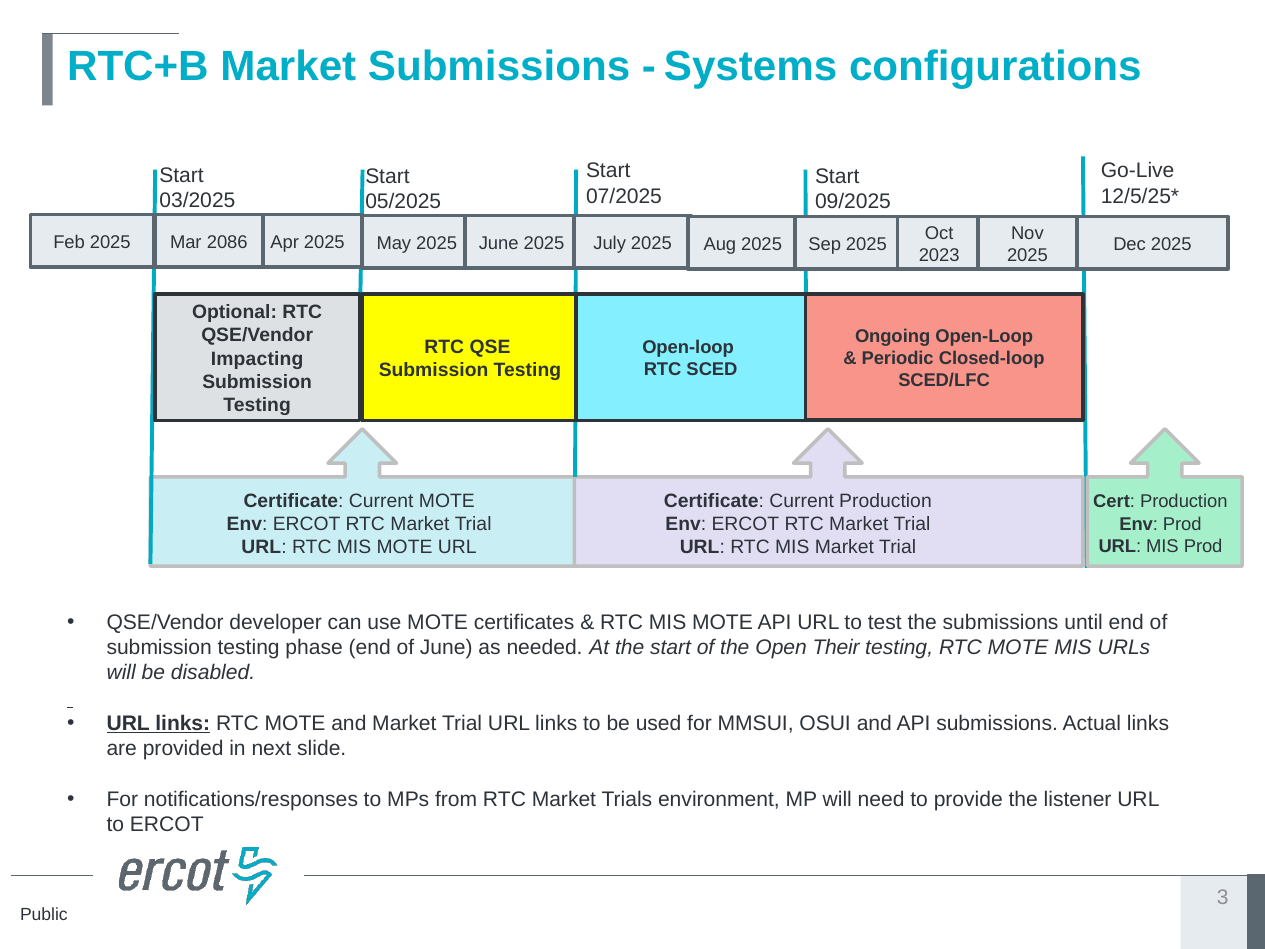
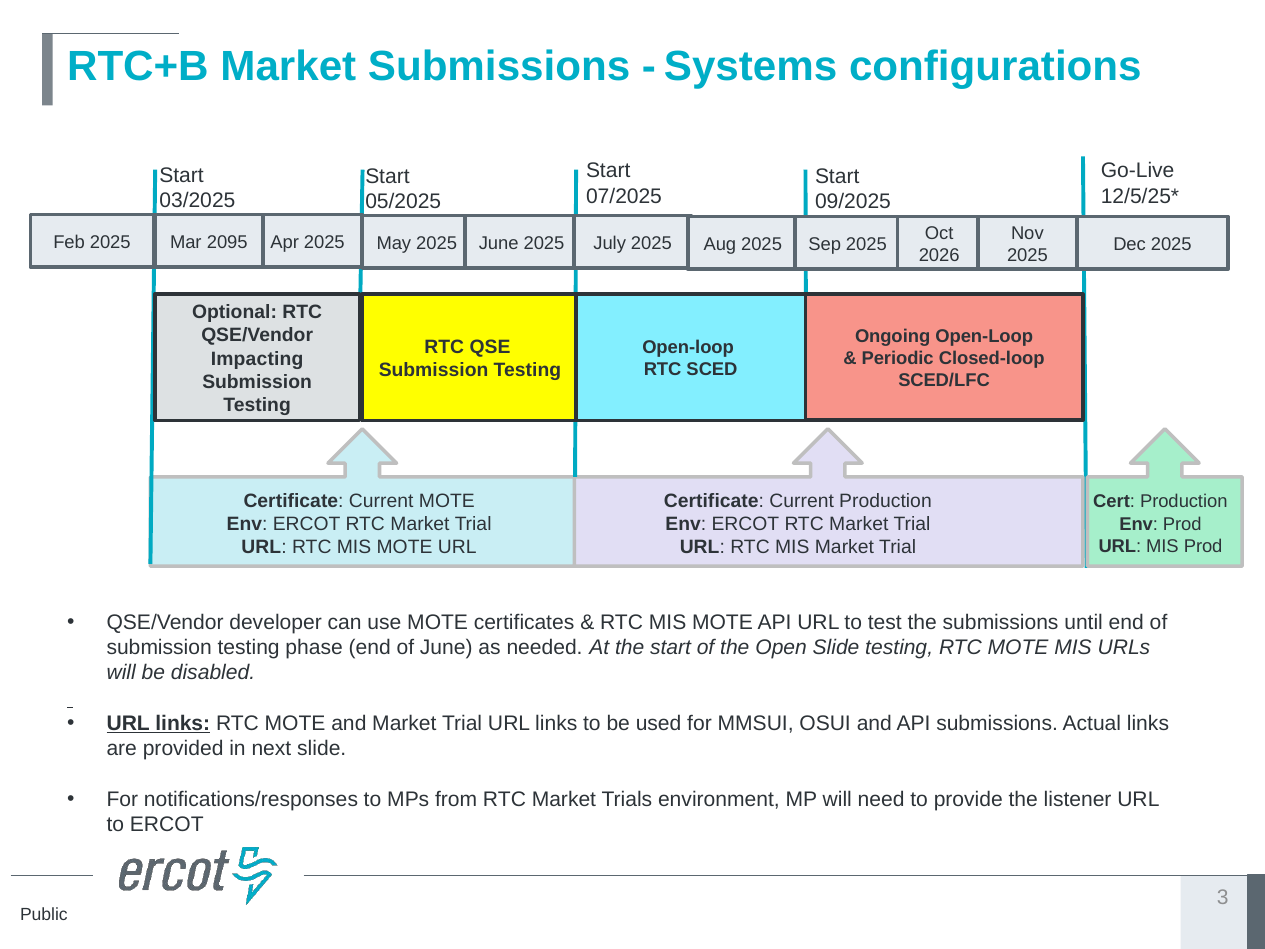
2086: 2086 -> 2095 (227, 242)
2023: 2023 -> 2026 (939, 255)
Open Their: Their -> Slide (836, 647)
